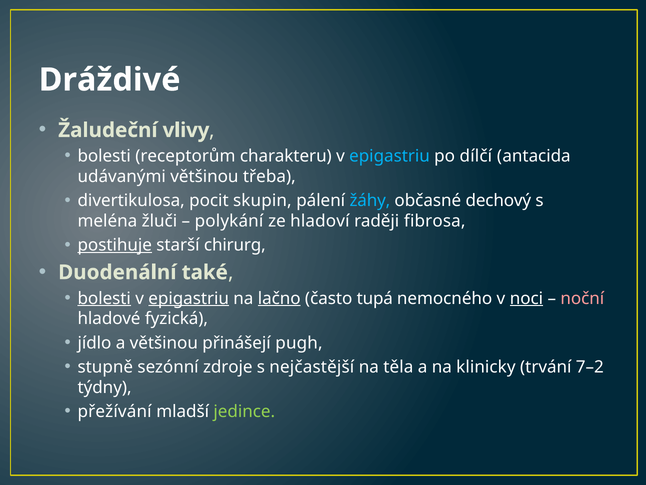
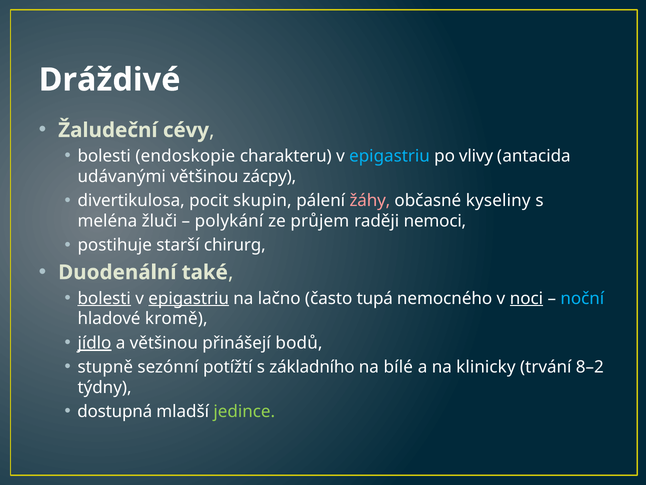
vlivy: vlivy -> cévy (186, 130)
receptorům: receptorům -> endoskopie (185, 156)
dílčí: dílčí -> vlivy (476, 156)
třeba: třeba -> zácpy (269, 176)
žáhy colour: light blue -> pink (370, 201)
dechový: dechový -> kyseliny (498, 201)
hladoví: hladoví -> průjem (320, 221)
fibrosa: fibrosa -> nemoci (435, 221)
postihuje underline: present -> none (115, 245)
lačno underline: present -> none (279, 298)
noční colour: pink -> light blue (582, 298)
fyzická: fyzická -> kromě (176, 319)
jídlo underline: none -> present (94, 343)
pugh: pugh -> bodů (299, 343)
zdroje: zdroje -> potížtí (228, 367)
nejčastější: nejčastější -> základního (312, 367)
těla: těla -> bílé (398, 367)
7–2: 7–2 -> 8–2 (590, 367)
přežívání: přežívání -> dostupná (115, 411)
